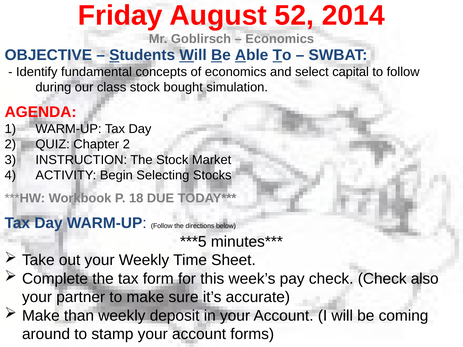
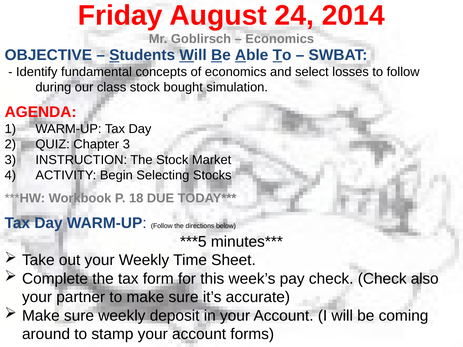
52: 52 -> 24 (294, 15)
capital: capital -> losses (351, 72)
Chapter 2: 2 -> 3 (126, 144)
than: than -> sure (79, 316)
